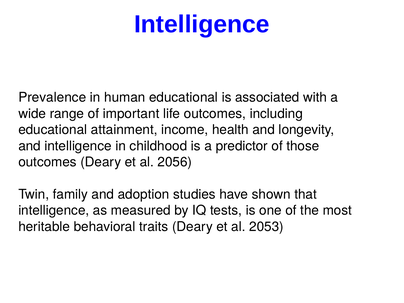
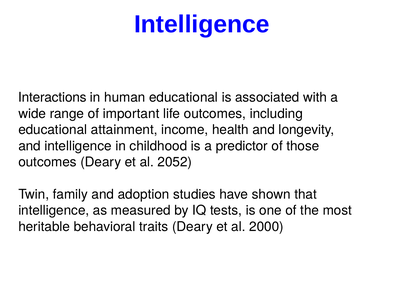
Prevalence: Prevalence -> Interactions (52, 97)
2056: 2056 -> 2052 (175, 162)
2053: 2053 -> 2000 (266, 227)
